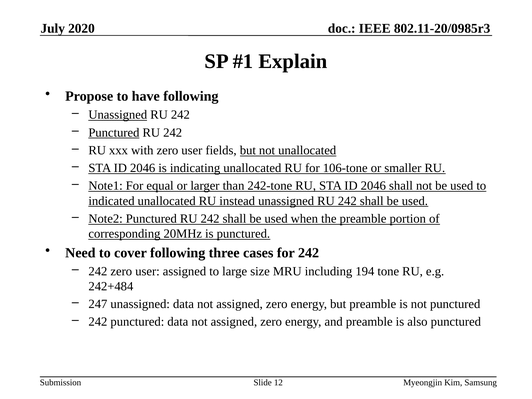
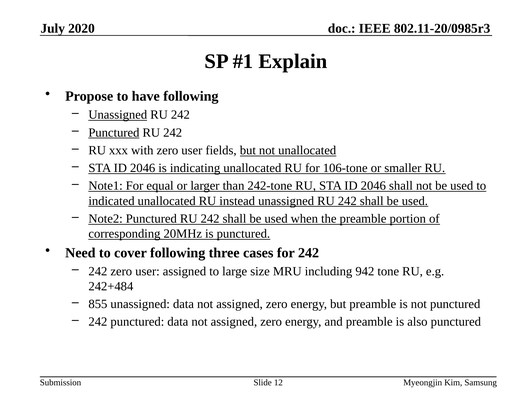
194: 194 -> 942 (365, 271)
247: 247 -> 855 (98, 304)
